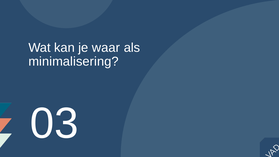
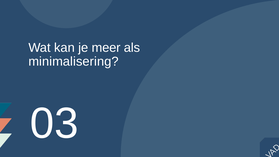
waar: waar -> meer (106, 48)
